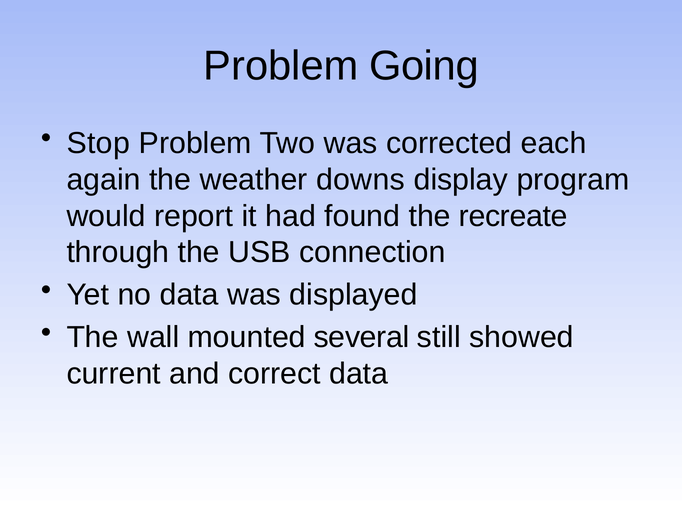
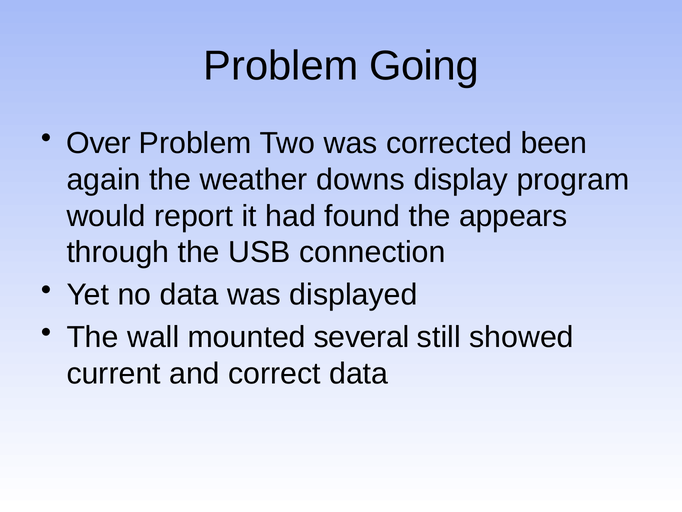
Stop: Stop -> Over (99, 143)
each: each -> been (554, 143)
recreate: recreate -> appears (513, 216)
